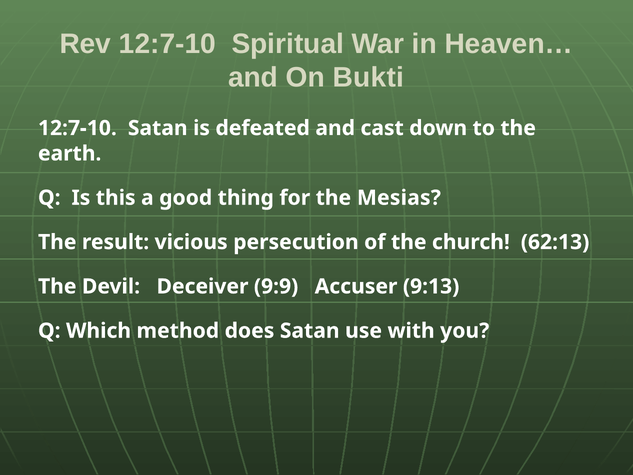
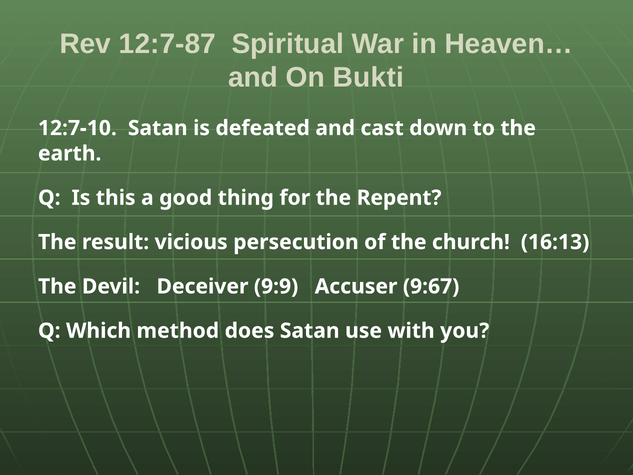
Rev 12:7-10: 12:7-10 -> 12:7-87 (167, 44)
Mesias: Mesias -> Repent (399, 198)
62:13: 62:13 -> 16:13 (555, 242)
9:13: 9:13 -> 9:67 (431, 286)
